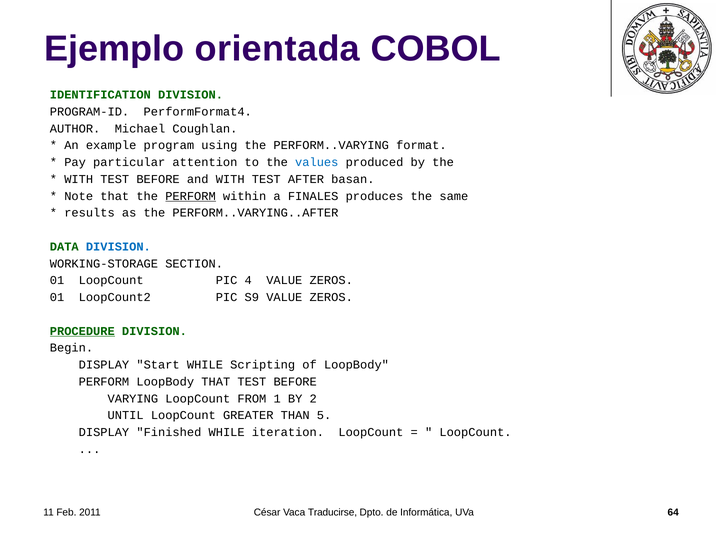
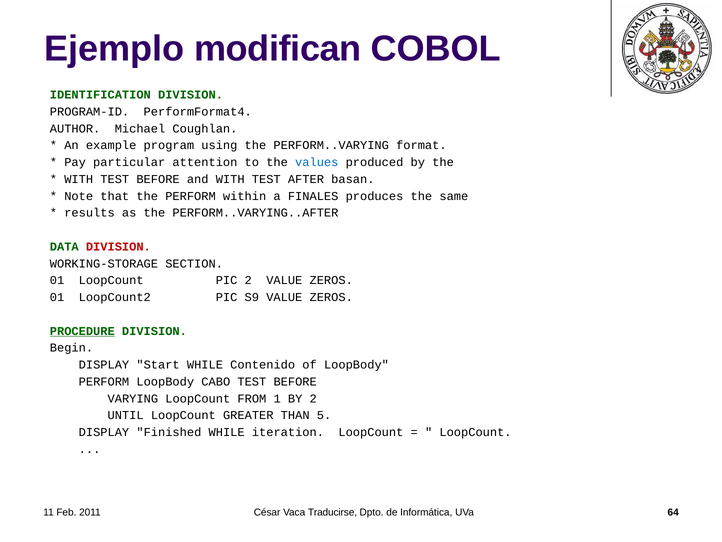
orientada: orientada -> modifican (278, 49)
PERFORM underline: present -> none (191, 196)
DIVISION colour: blue -> red (118, 246)
PIC 4: 4 -> 2 (248, 280)
Scripting: Scripting -> Contenido (263, 364)
LoopBody THAT: THAT -> CABO (216, 381)
